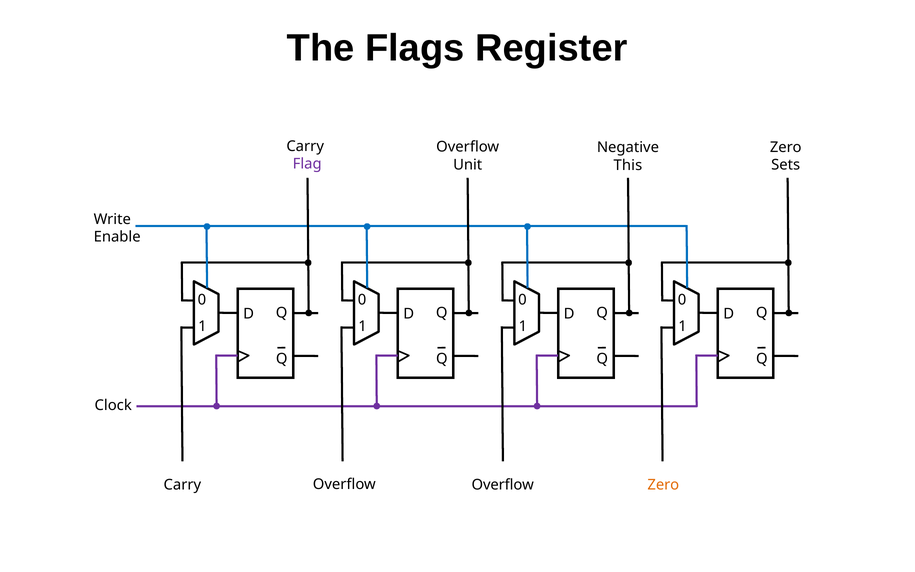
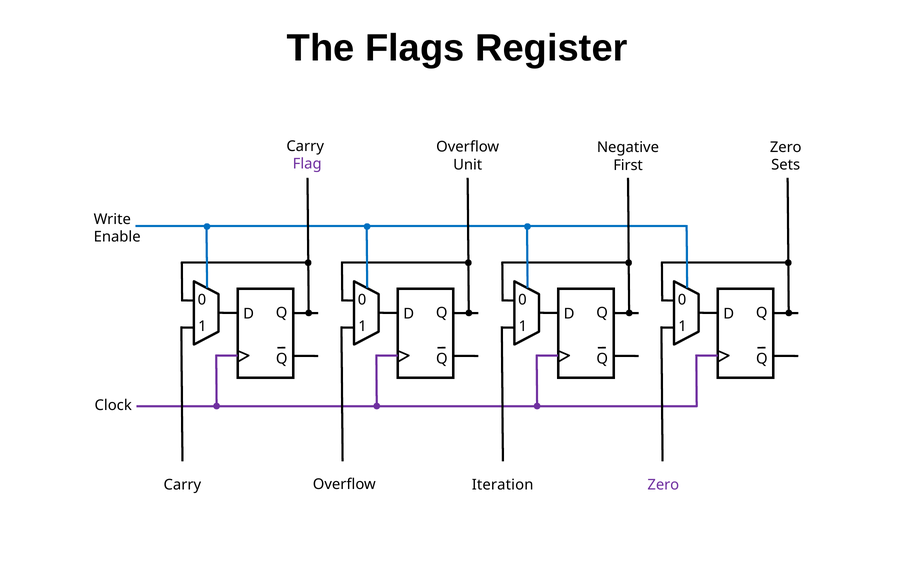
This: This -> First (628, 165)
Overflow: Overflow -> Iteration (503, 485)
Zero colour: orange -> purple (663, 485)
